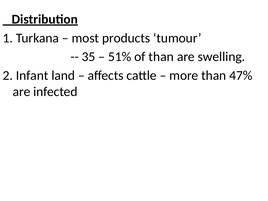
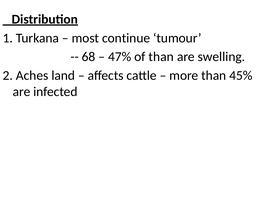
products: products -> continue (126, 38)
35: 35 -> 68 (89, 57)
51%: 51% -> 47% (120, 57)
Infant: Infant -> Aches (32, 76)
47%: 47% -> 45% (241, 76)
